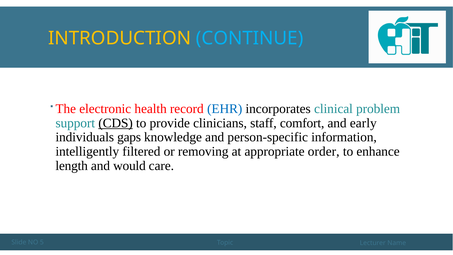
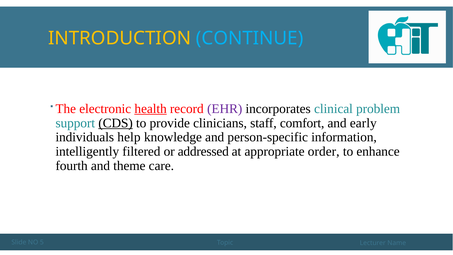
health underline: none -> present (151, 109)
EHR colour: blue -> purple (225, 109)
gaps: gaps -> help (129, 137)
removing: removing -> addressed (203, 151)
length: length -> fourth (72, 166)
would: would -> theme (129, 166)
